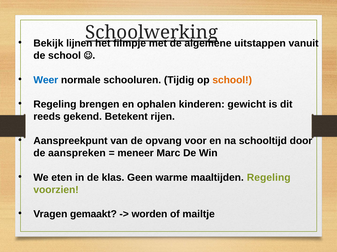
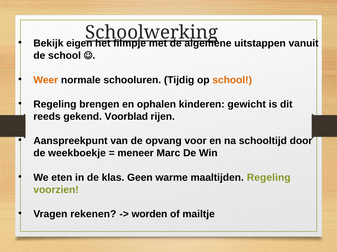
lijnen: lijnen -> eigen (79, 43)
Weer colour: blue -> orange (46, 80)
Betekent: Betekent -> Voorblad (126, 117)
aanspreken: aanspreken -> weekboekje (77, 154)
gemaakt: gemaakt -> rekenen (93, 215)
